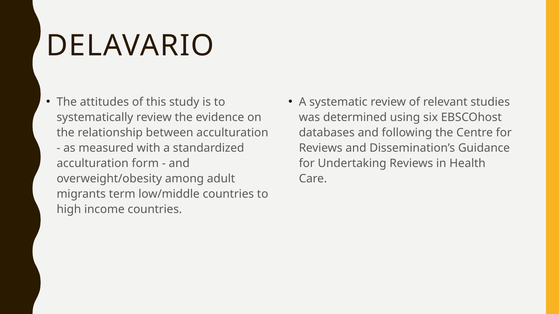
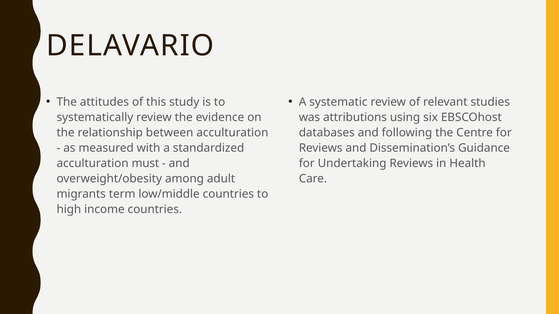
determined: determined -> attributions (355, 117)
form: form -> must (145, 164)
